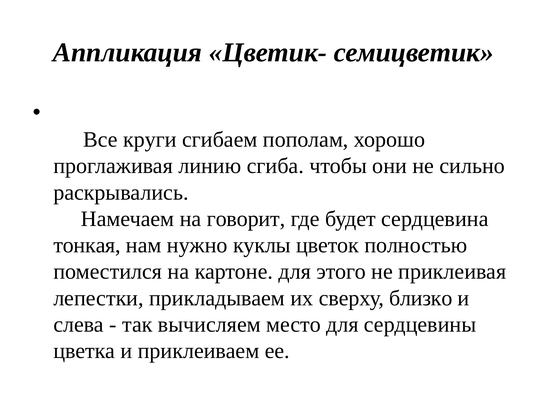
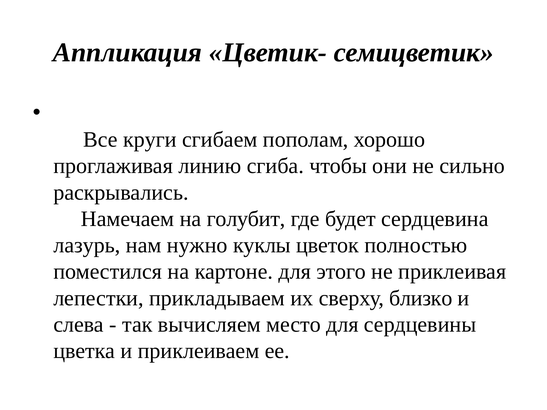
говорит: говорит -> голубит (246, 219)
тонкая: тонкая -> лазурь (87, 245)
